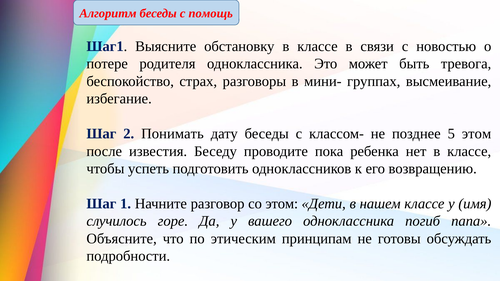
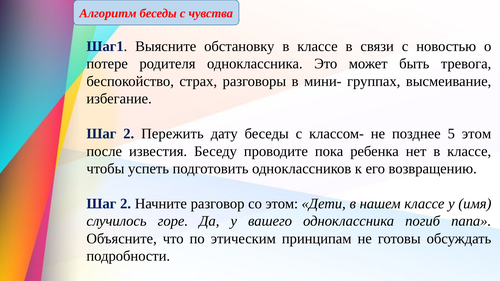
помощь: помощь -> чувства (211, 13)
Понимать: Понимать -> Пережить (172, 134)
1: 1 -> 2 (126, 204)
